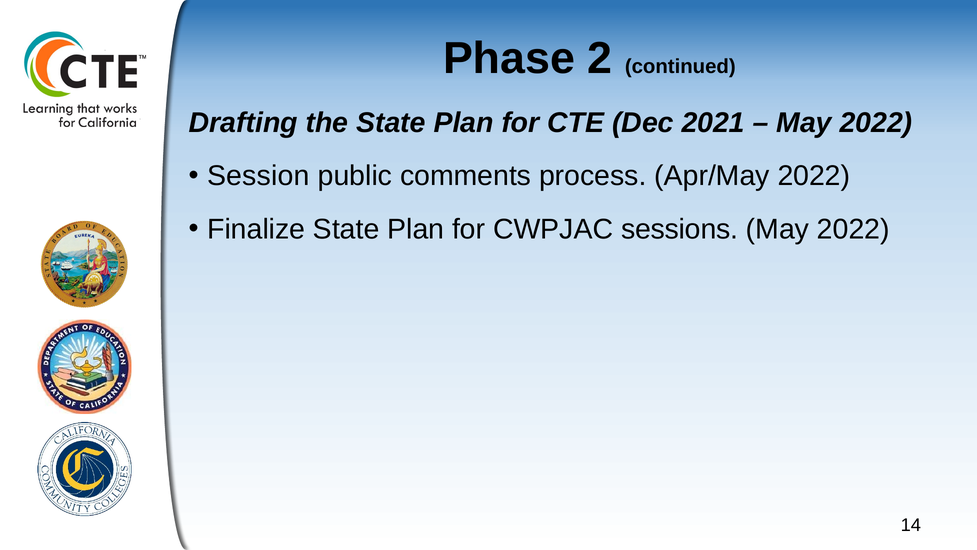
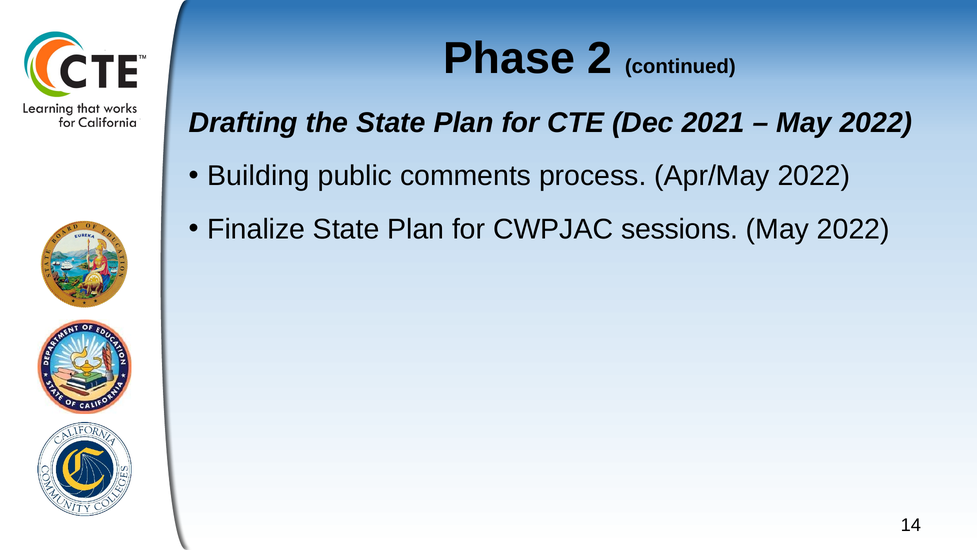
Session: Session -> Building (259, 176)
